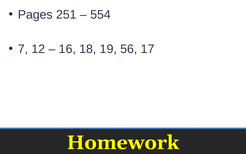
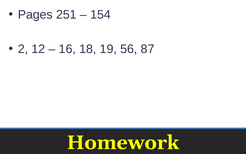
554: 554 -> 154 (100, 15)
7: 7 -> 2 (23, 49)
17: 17 -> 87 (148, 49)
